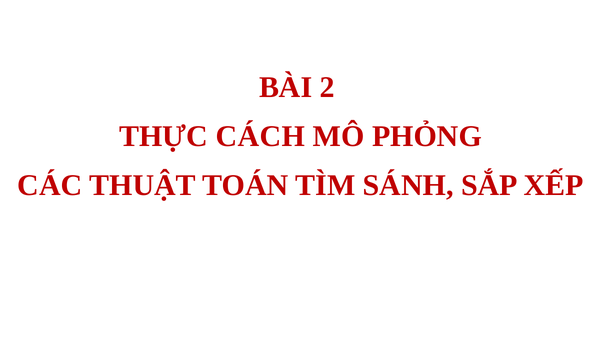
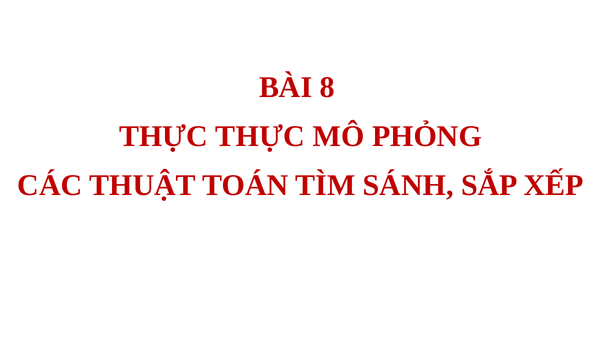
2: 2 -> 8 (327, 87)
THỰC CÁCH: CÁCH -> THỰC (260, 136)
